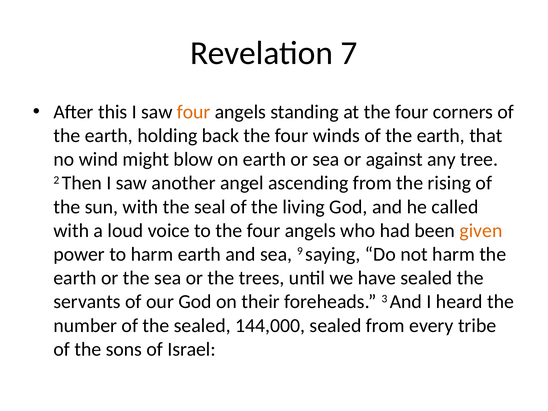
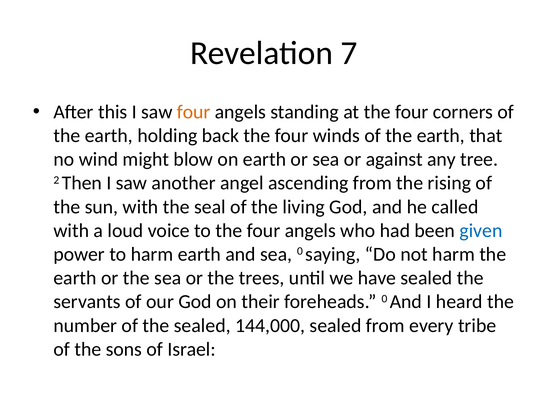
given colour: orange -> blue (481, 231)
sea 9: 9 -> 0 (300, 251)
foreheads 3: 3 -> 0 (384, 299)
